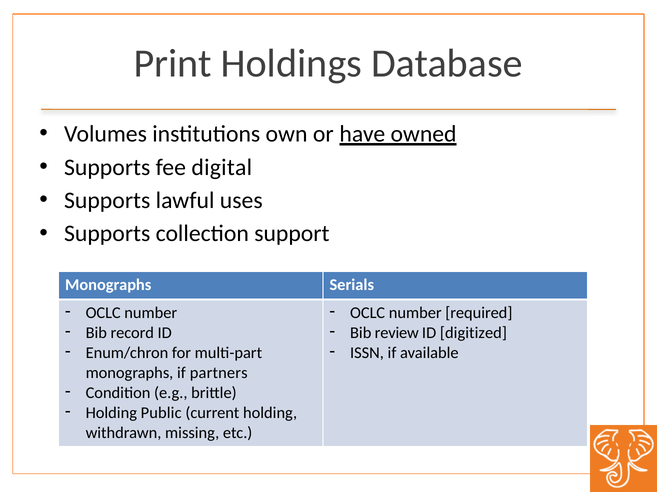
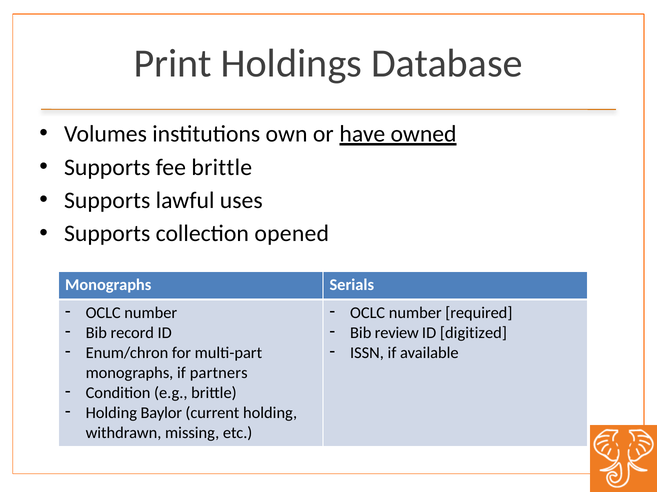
fee digital: digital -> brittle (222, 167)
support: support -> opened (292, 234)
Public: Public -> Baylor (161, 414)
